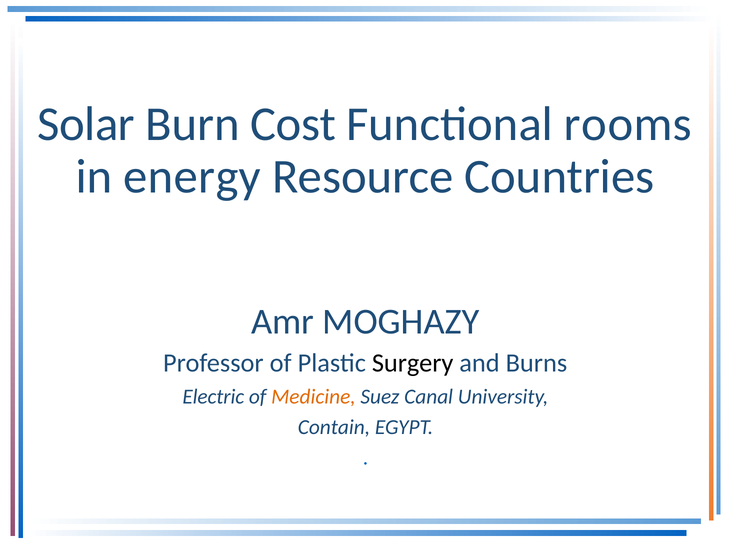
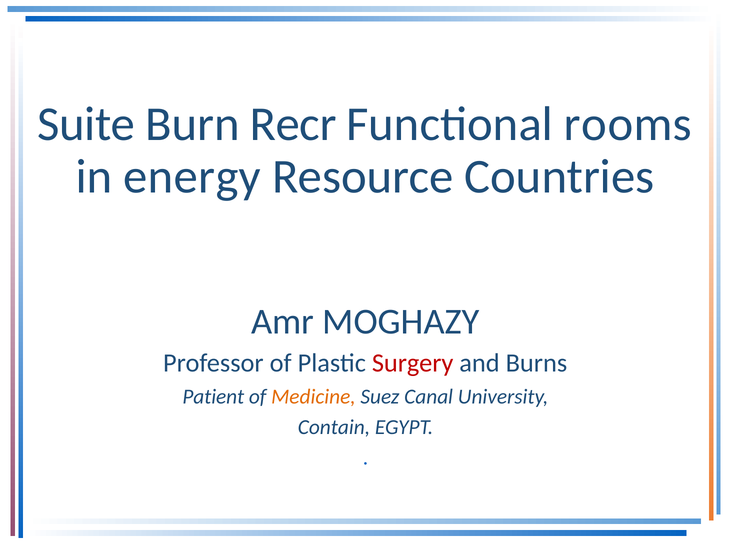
Solar: Solar -> Suite (86, 124)
Cost: Cost -> Recr (293, 124)
Surgery colour: black -> red (413, 363)
Electric: Electric -> Patient (213, 397)
